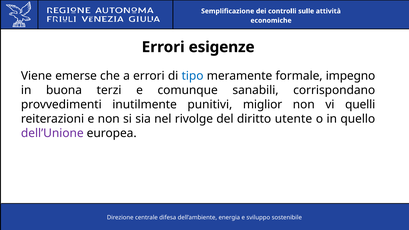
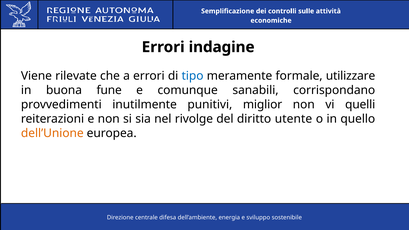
esigenze: esigenze -> indagine (222, 47)
emerse: emerse -> rilevate (76, 76)
impegno: impegno -> utilizzare (351, 76)
terzi: terzi -> fune (109, 90)
dell’Unione colour: purple -> orange (52, 133)
